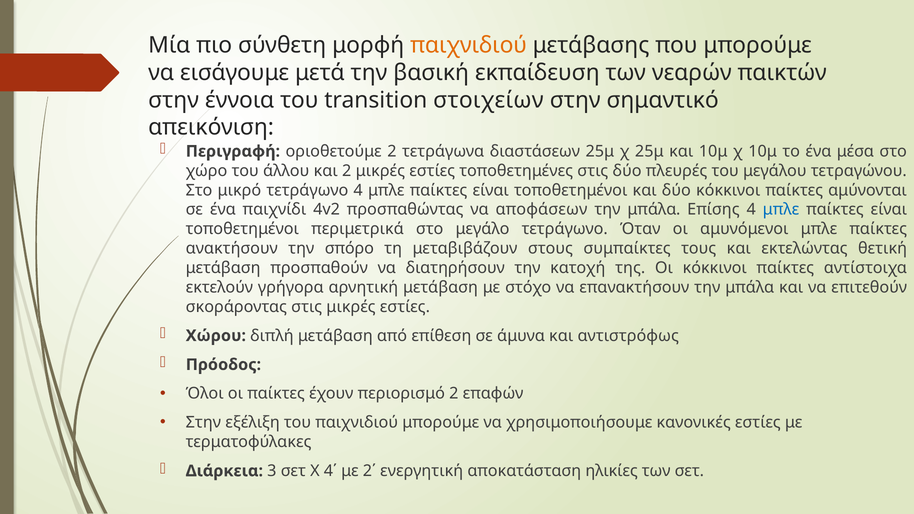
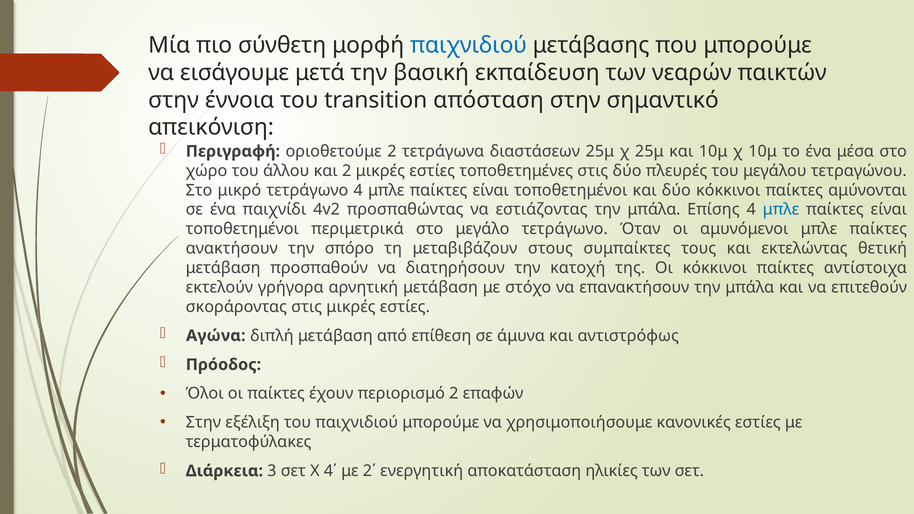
παιχνιδιού colour: orange -> blue (469, 45)
στοιχείων: στοιχείων -> απόσταση (489, 100)
αποφάσεων: αποφάσεων -> εστιάζοντας (542, 210)
Χώρου: Χώρου -> Αγώνα (216, 336)
